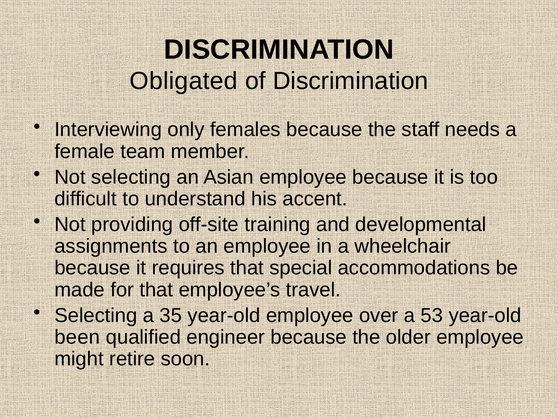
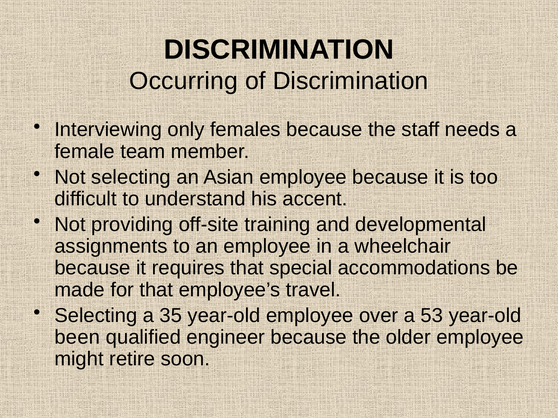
Obligated: Obligated -> Occurring (184, 81)
